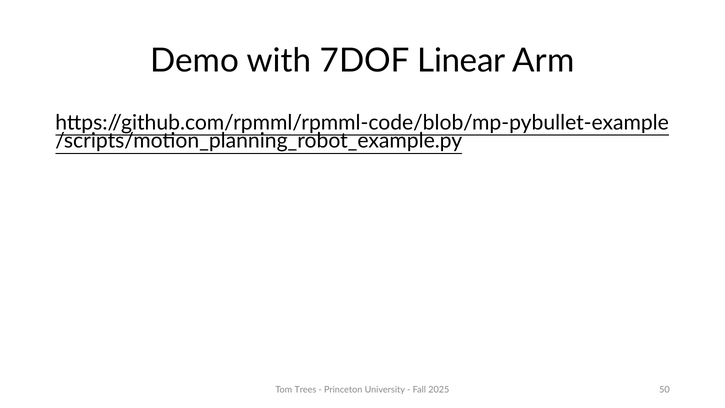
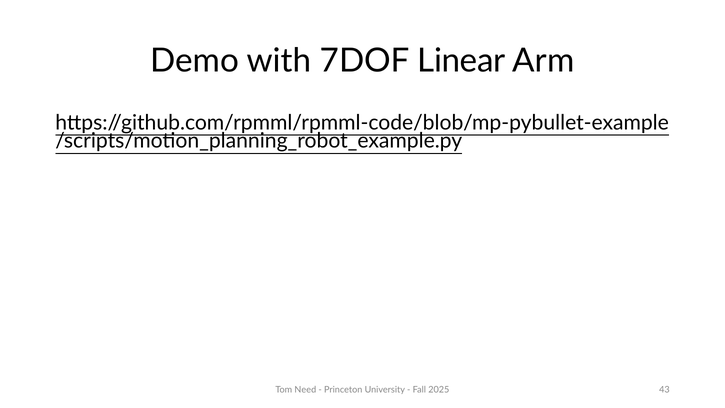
Trees: Trees -> Need (305, 389)
50: 50 -> 43 (664, 389)
